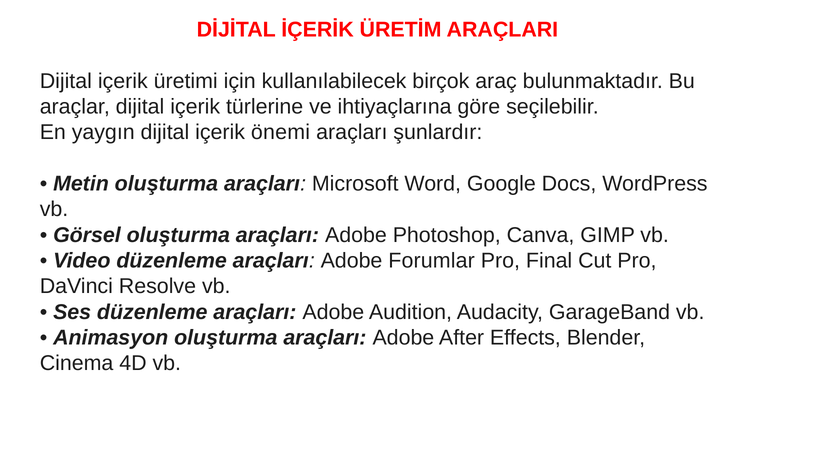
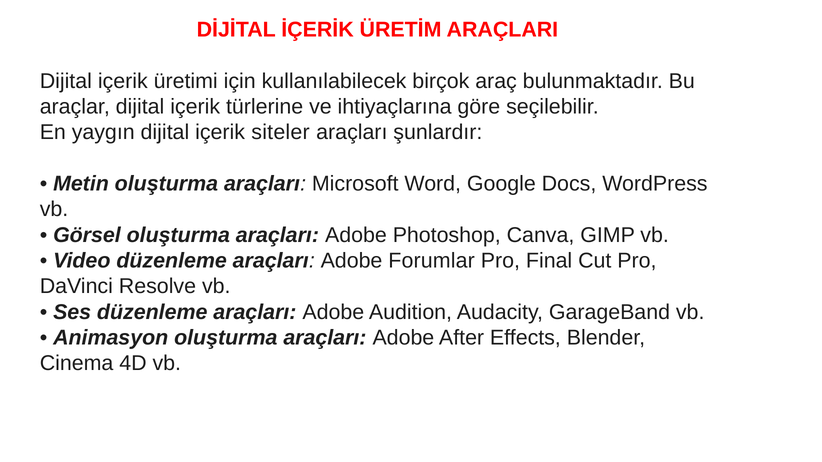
önemi: önemi -> siteler (281, 132)
